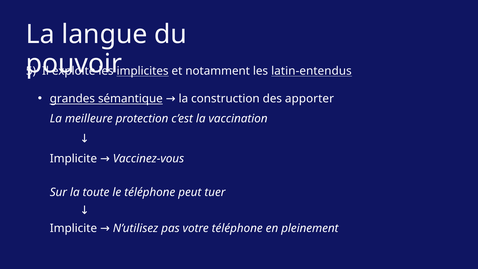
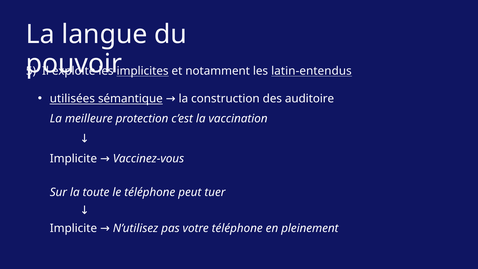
grandes: grandes -> utilisées (72, 99)
apporter: apporter -> auditoire (310, 99)
